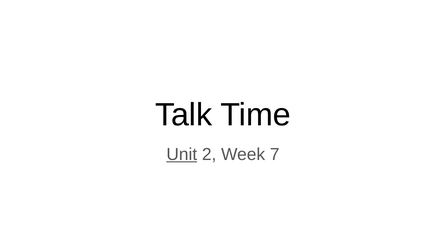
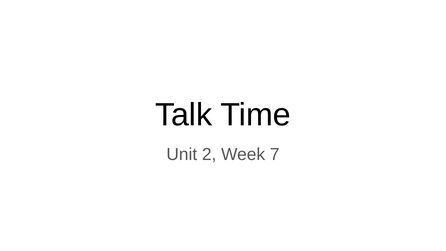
Unit underline: present -> none (182, 154)
